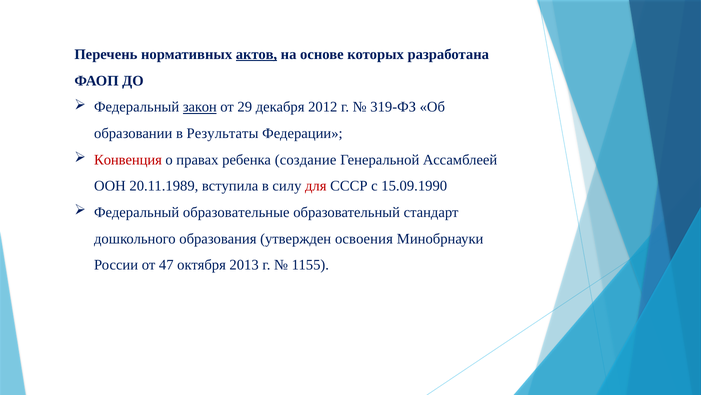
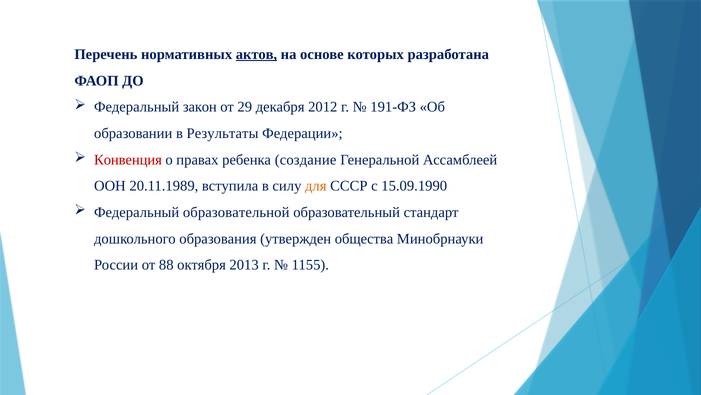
закон underline: present -> none (200, 107)
319-ФЗ: 319-ФЗ -> 191-ФЗ (393, 107)
для colour: red -> orange (316, 186)
образовательные: образовательные -> образовательной (236, 212)
освоения: освоения -> общества (364, 238)
47: 47 -> 88 (166, 265)
